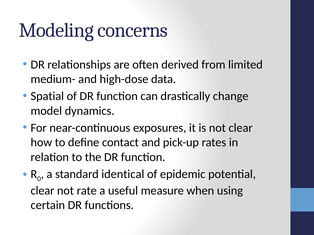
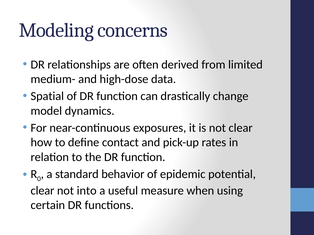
identical: identical -> behavior (123, 174)
rate: rate -> into (87, 191)
